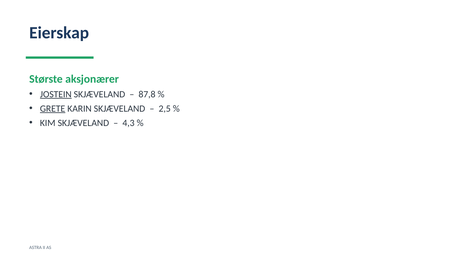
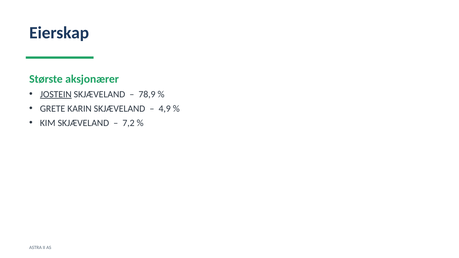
87,8: 87,8 -> 78,9 (147, 94)
GRETE underline: present -> none (53, 109)
2,5: 2,5 -> 4,9 (165, 109)
4,3: 4,3 -> 7,2 (129, 123)
